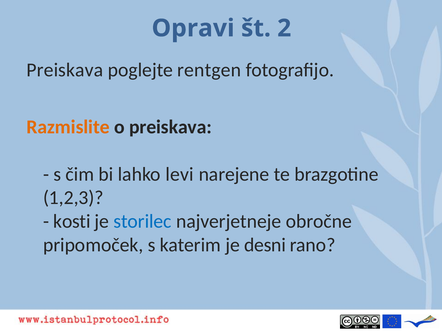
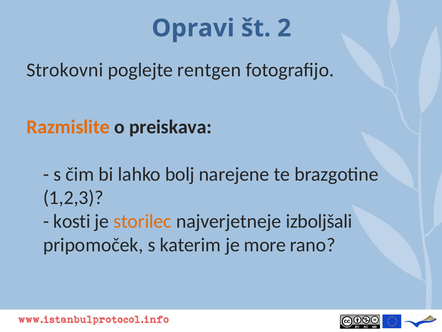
Preiskava: Preiskava -> Strokovni (65, 70)
levi: levi -> bolj (180, 174)
storilec colour: blue -> orange (143, 221)
obročne: obročne -> izboljšali (319, 221)
desni: desni -> more (265, 245)
